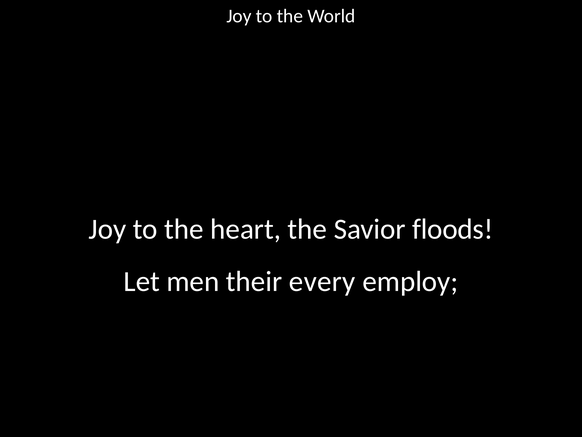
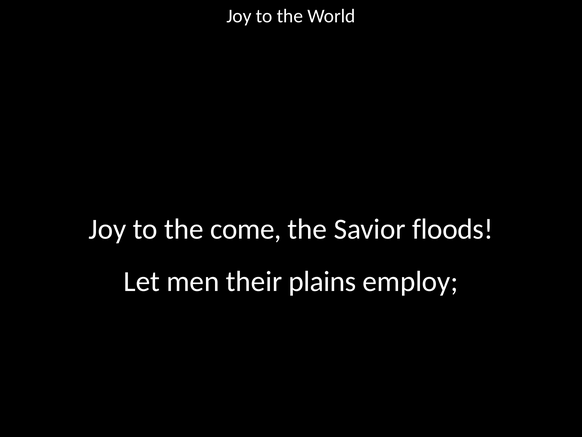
heart: heart -> come (246, 229)
every: every -> plains (322, 281)
